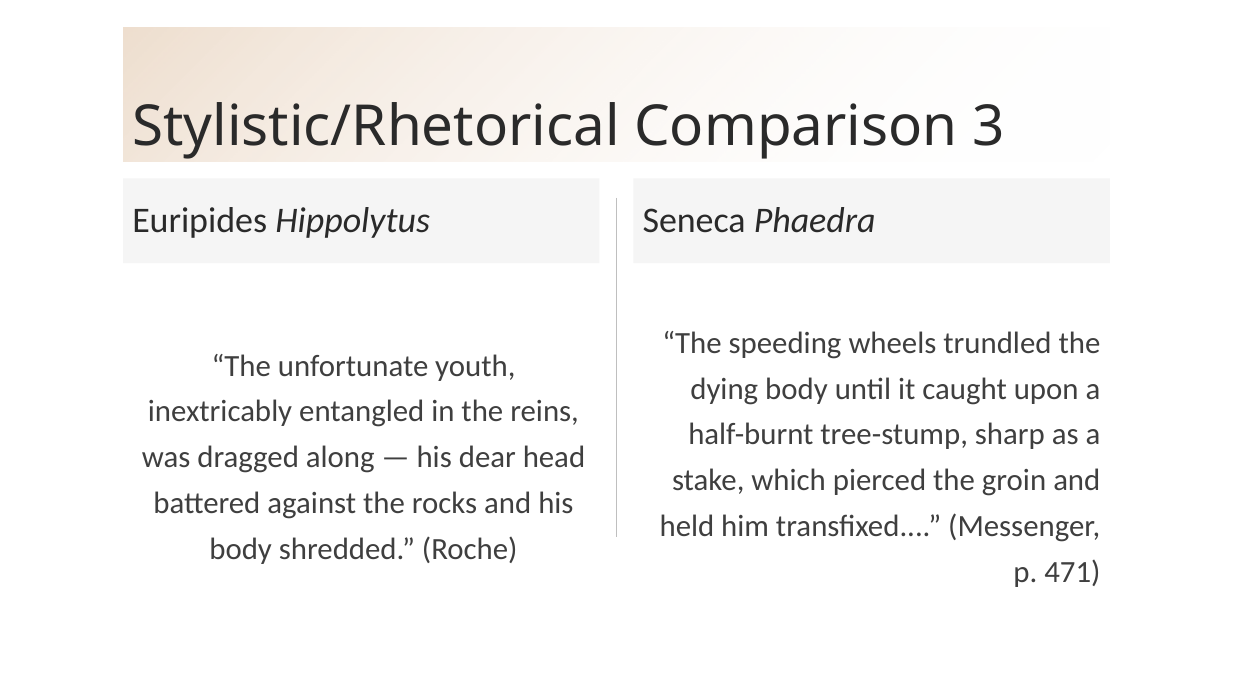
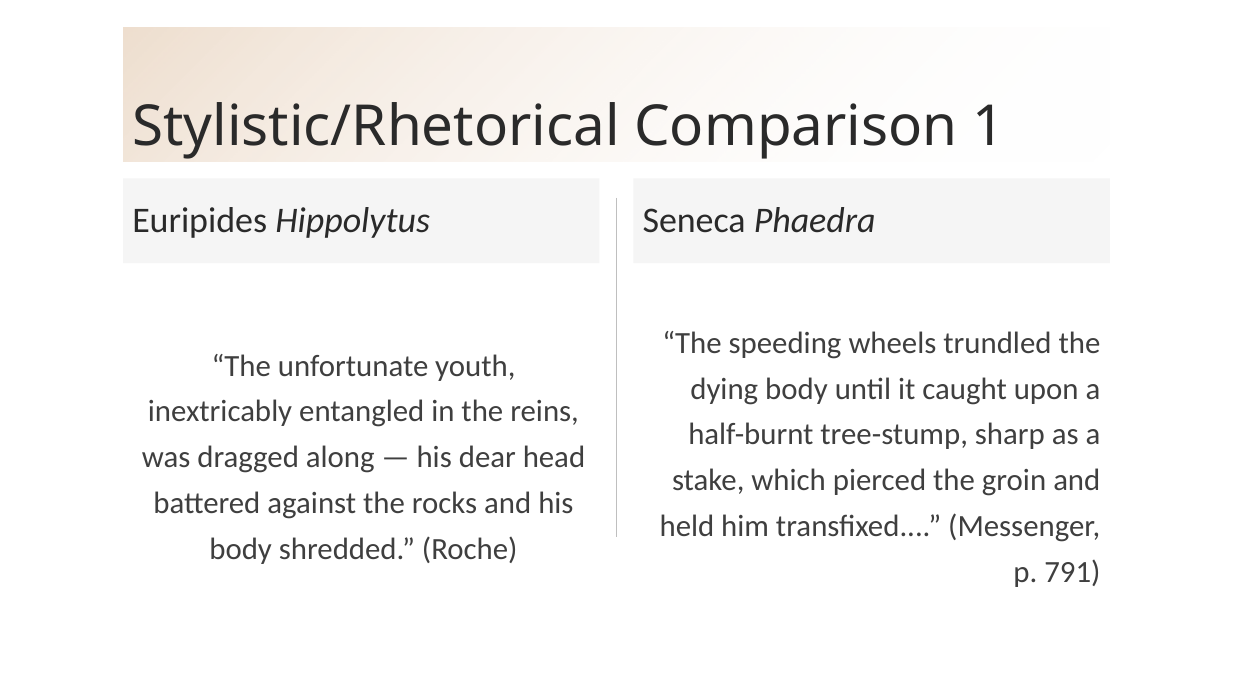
3: 3 -> 1 (988, 126)
471: 471 -> 791 (1072, 572)
